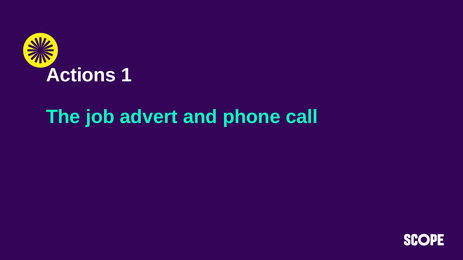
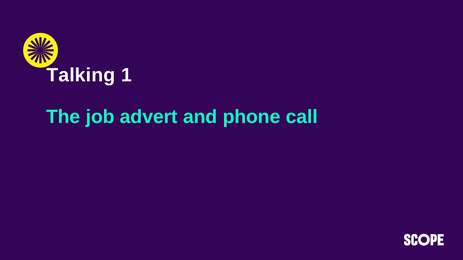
Actions: Actions -> Talking (81, 75)
